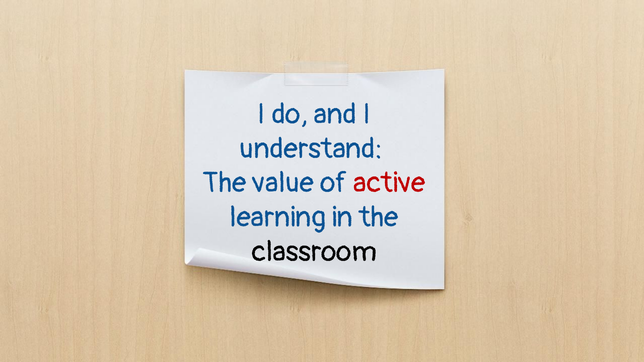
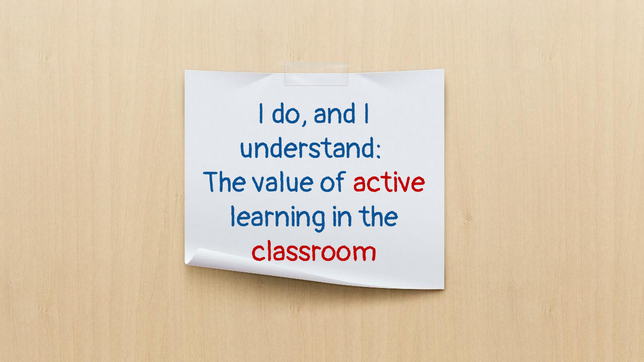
classroom colour: black -> red (314, 252)
